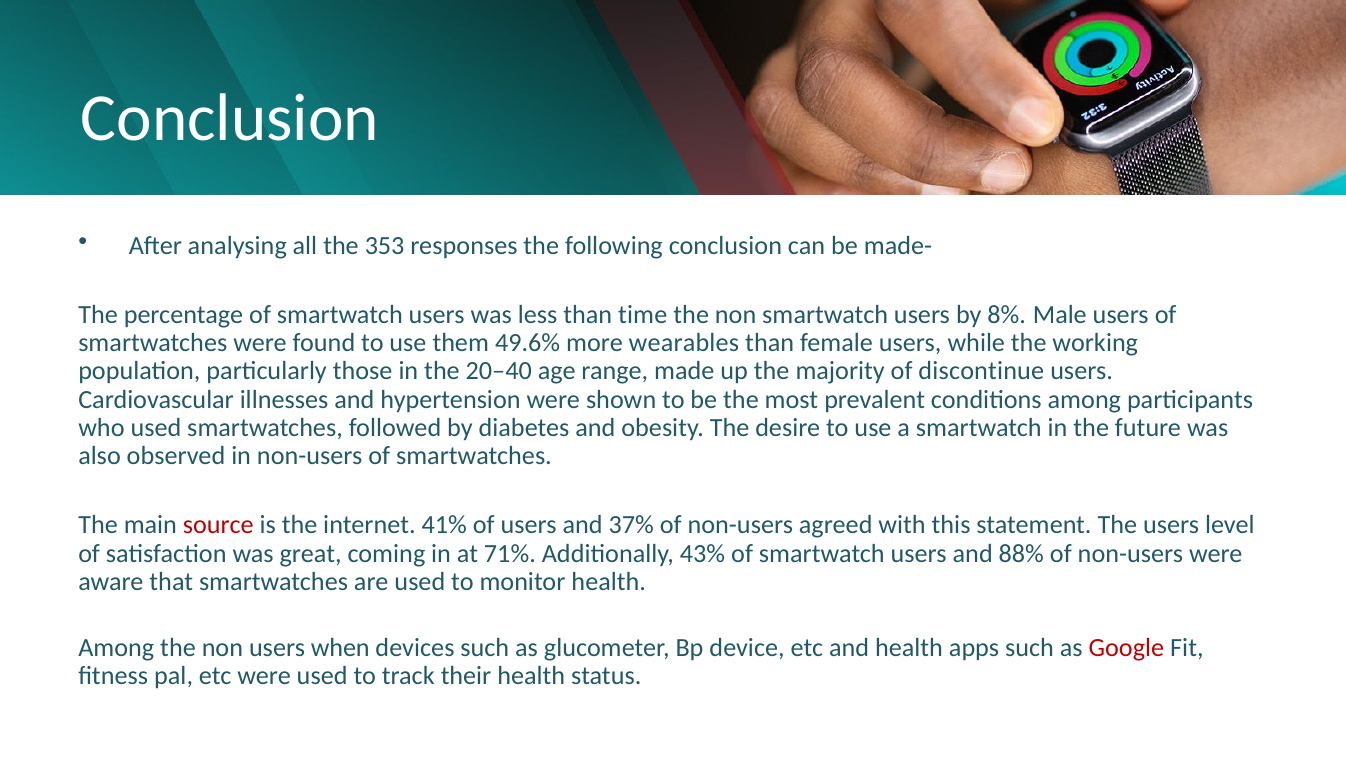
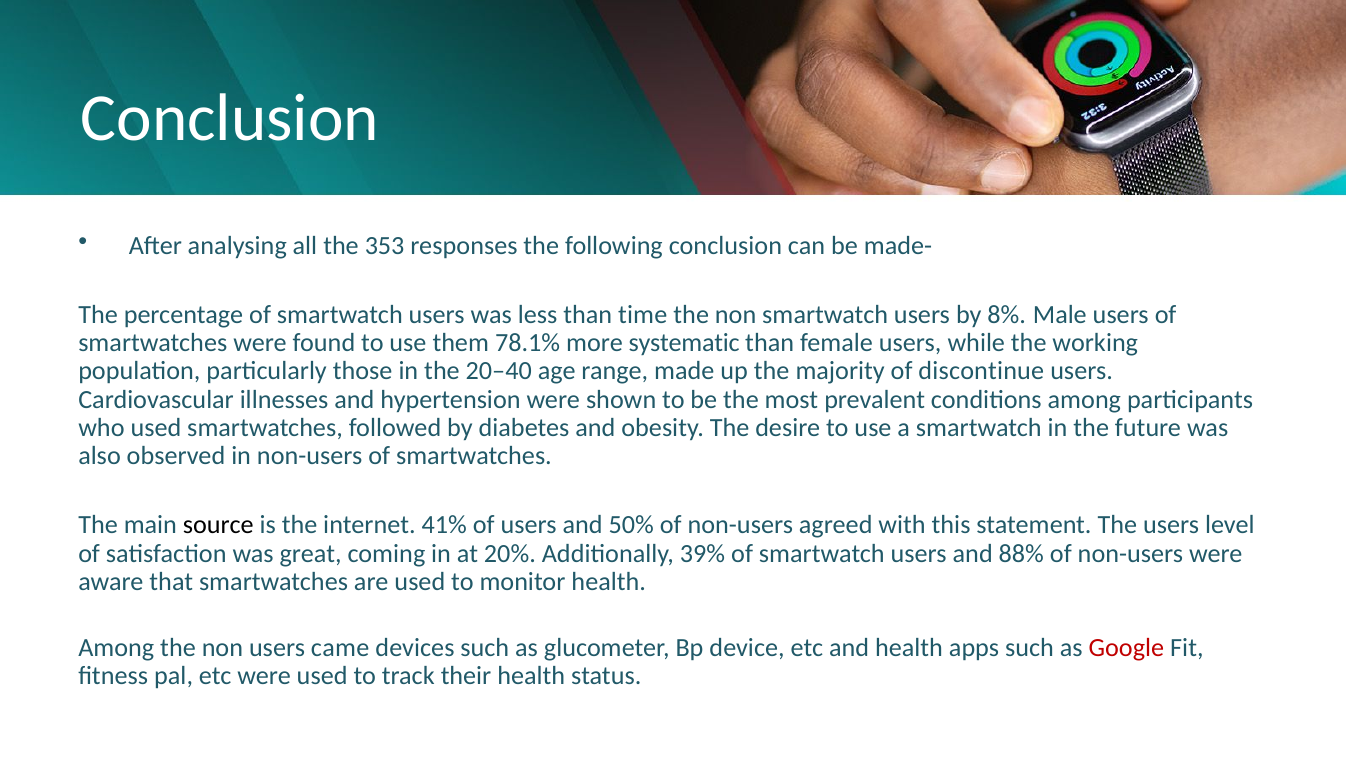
49.6%: 49.6% -> 78.1% (528, 343)
wearables: wearables -> systematic (684, 343)
source colour: red -> black (218, 525)
37%: 37% -> 50% (631, 525)
71%: 71% -> 20% (510, 554)
43%: 43% -> 39% (703, 554)
when: when -> came (340, 648)
